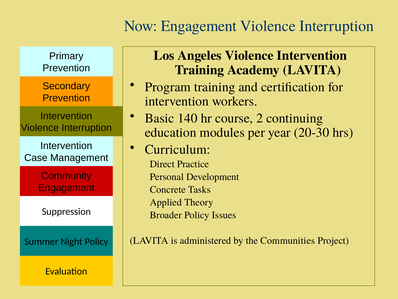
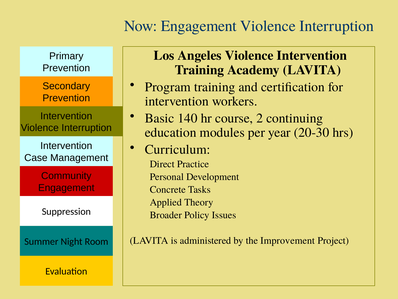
Communities: Communities -> Improvement (288, 240)
Night Policy: Policy -> Room (96, 241)
